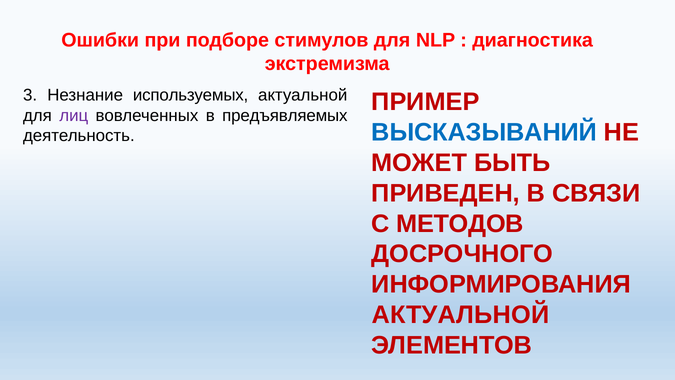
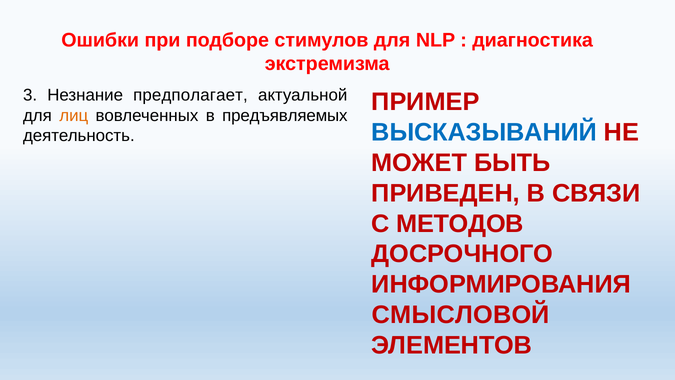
используемых: используемых -> предполагает (190, 95)
лиц colour: purple -> orange (74, 115)
АКТУАЛЬНОЙ: АКТУАЛЬНОЙ -> СМЫСЛОВОЙ (461, 315)
